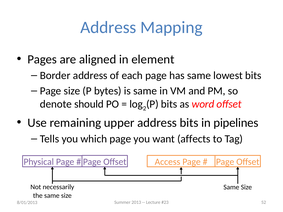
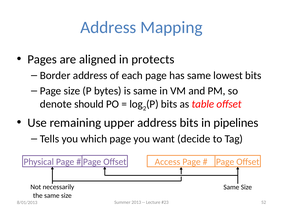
element: element -> protects (153, 59)
word: word -> table (203, 104)
affects: affects -> decide (194, 139)
